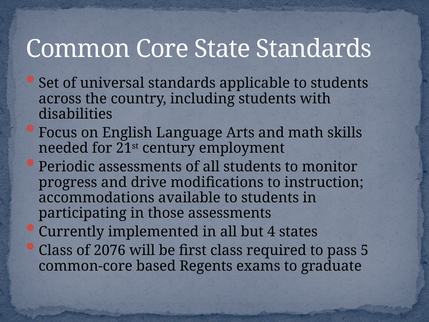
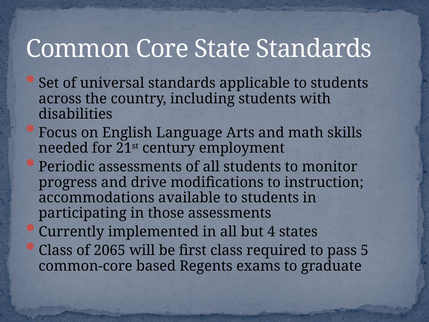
2076: 2076 -> 2065 (110, 250)
